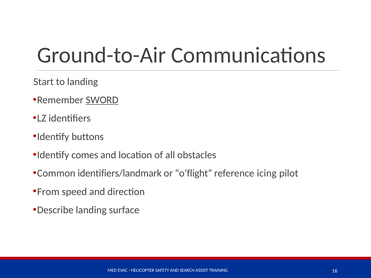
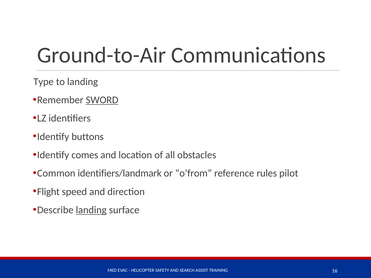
Start: Start -> Type (44, 82)
o’flight: o’flight -> o’from (194, 173)
icing: icing -> rules (267, 173)
From: From -> Flight (48, 192)
landing underline: none -> present (91, 210)
